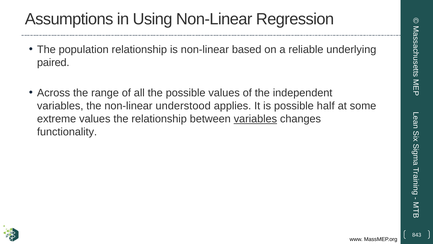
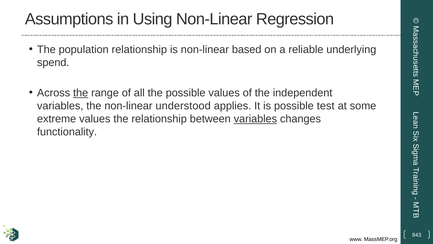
paired: paired -> spend (53, 62)
the underline: none -> present (81, 93)
half: half -> test (326, 106)
